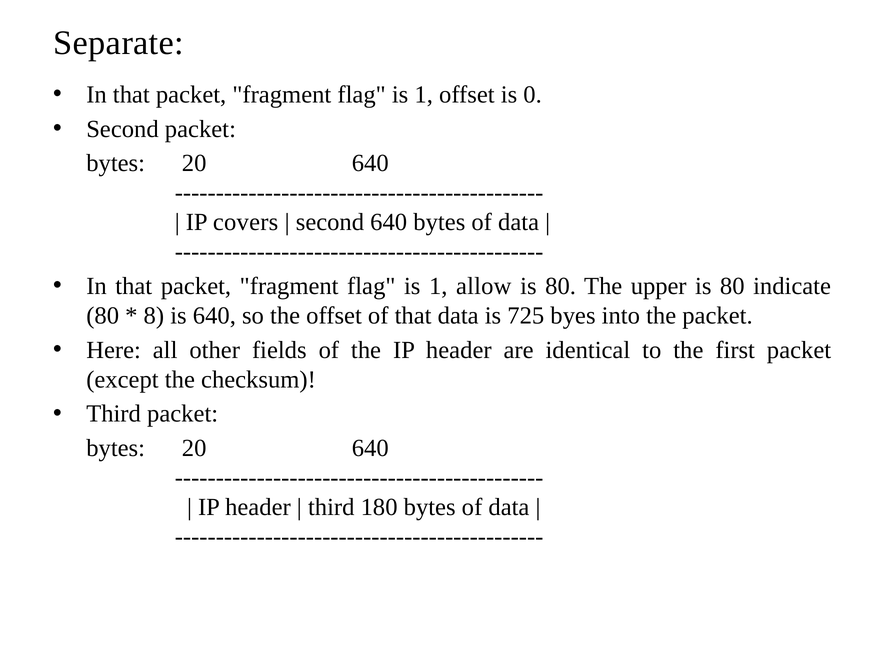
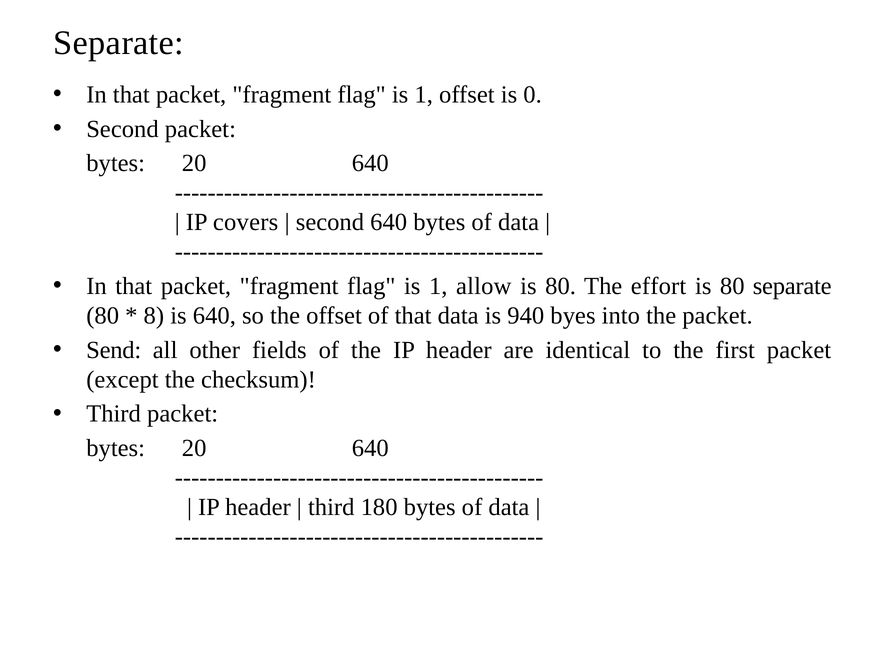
upper: upper -> effort (659, 286)
80 indicate: indicate -> separate (792, 286)
725: 725 -> 940 (526, 316)
Here: Here -> Send (114, 350)
